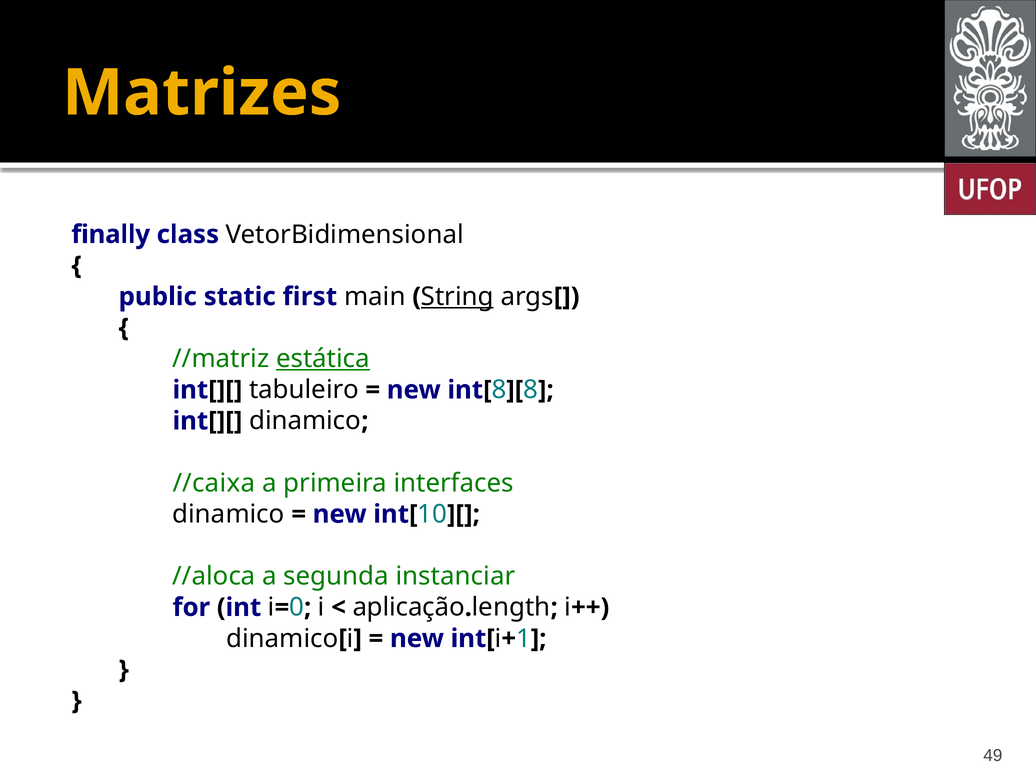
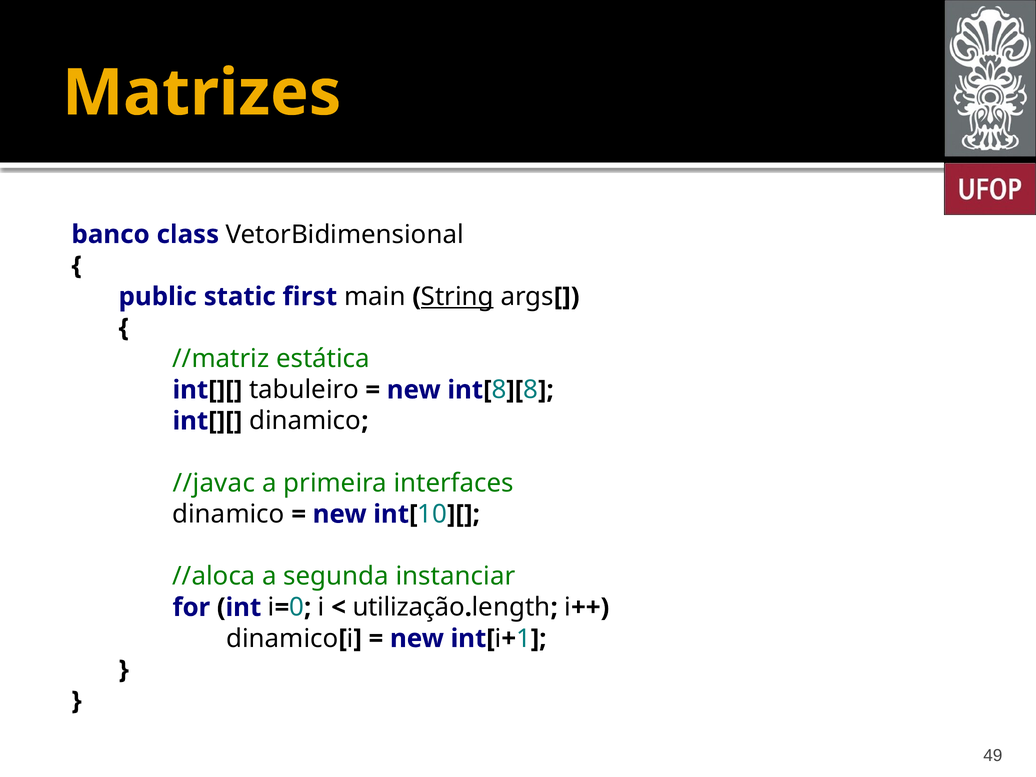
finally: finally -> banco (111, 234)
estática underline: present -> none (323, 359)
//caixa: //caixa -> //javac (214, 483)
aplicação: aplicação -> utilização (409, 607)
